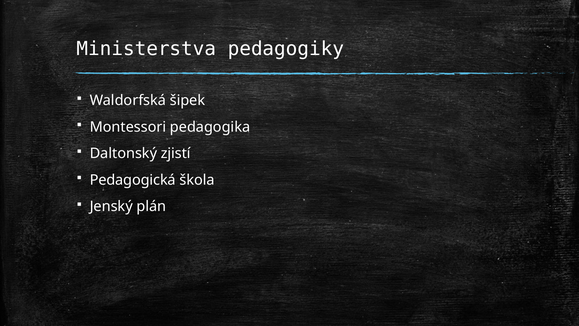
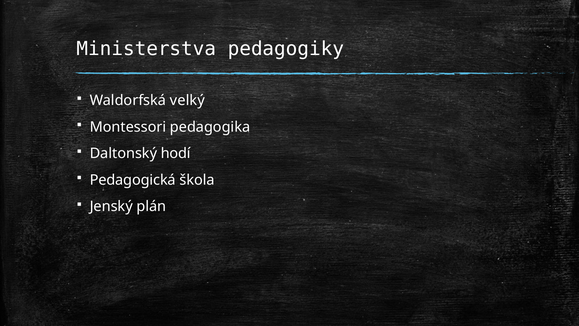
šipek: šipek -> velký (187, 100)
zjistí: zjistí -> hodí (176, 153)
